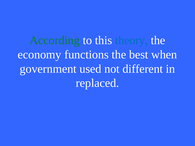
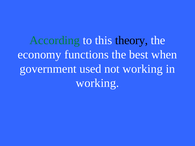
theory colour: blue -> black (131, 40)
not different: different -> working (143, 69)
replaced: replaced -> working (97, 83)
